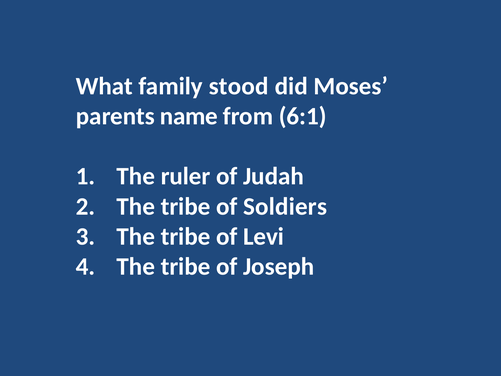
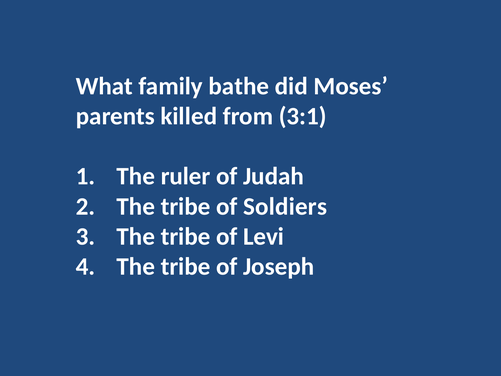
stood: stood -> bathe (239, 86)
name: name -> killed (189, 116)
6:1: 6:1 -> 3:1 (303, 116)
